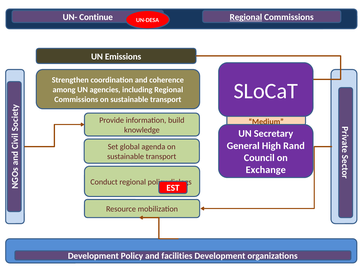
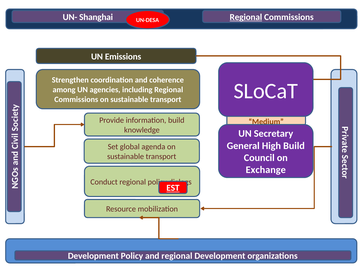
Continue: Continue -> Shanghai (96, 17)
Rand: Rand -> Build (294, 146)
EST underline: none -> present (173, 188)
and facilities: facilities -> regional (177, 256)
